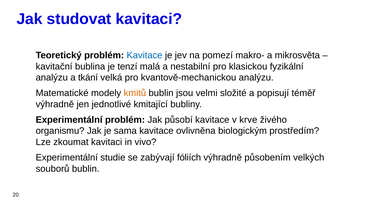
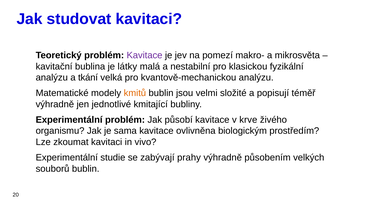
Kavitace colour: blue -> purple (145, 55)
tenzí: tenzí -> látky (127, 66)
fóliích: fóliích -> prahy (189, 157)
